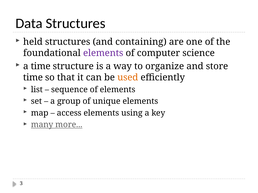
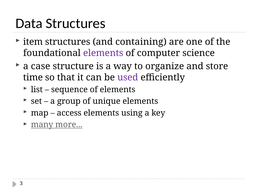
held: held -> item (33, 42)
a time: time -> case (41, 66)
used colour: orange -> purple (128, 78)
